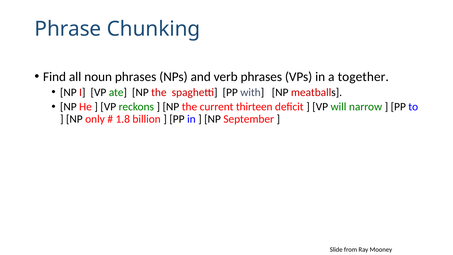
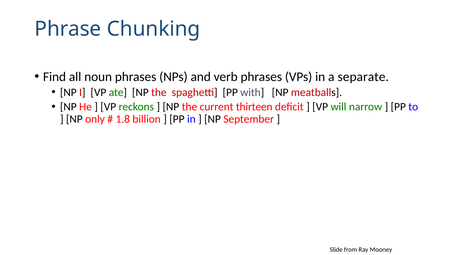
together: together -> separate (363, 77)
